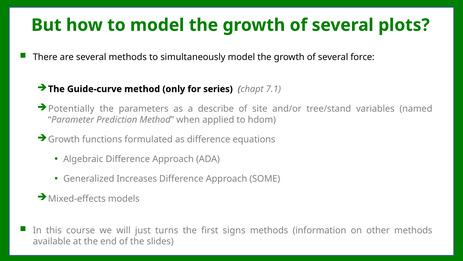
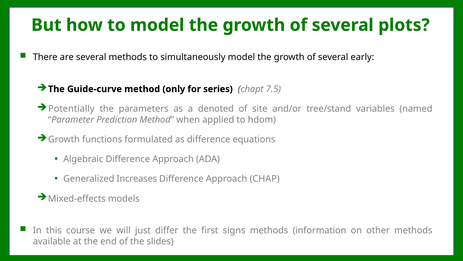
force: force -> early (362, 57)
7.1: 7.1 -> 7.5 (273, 89)
describe: describe -> denoted (216, 109)
SOME: SOME -> CHAP (265, 179)
turns: turns -> differ (167, 230)
